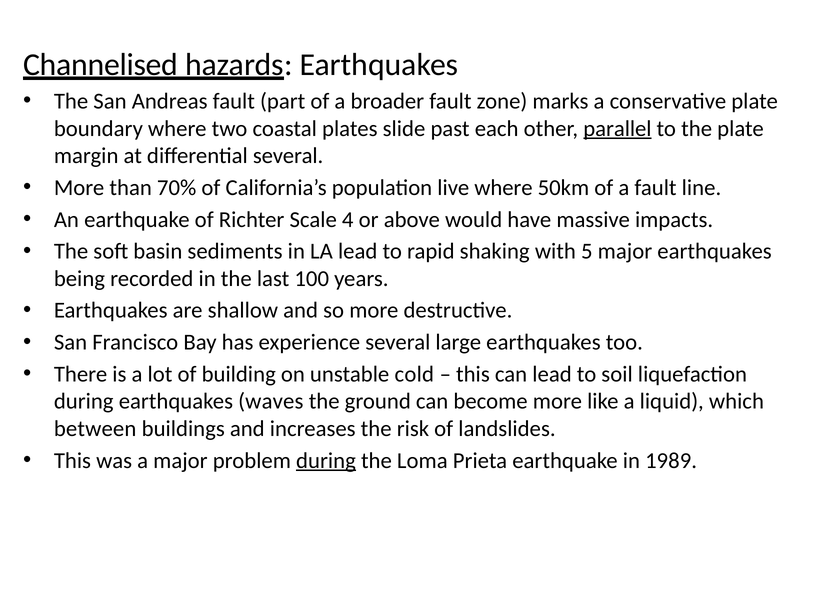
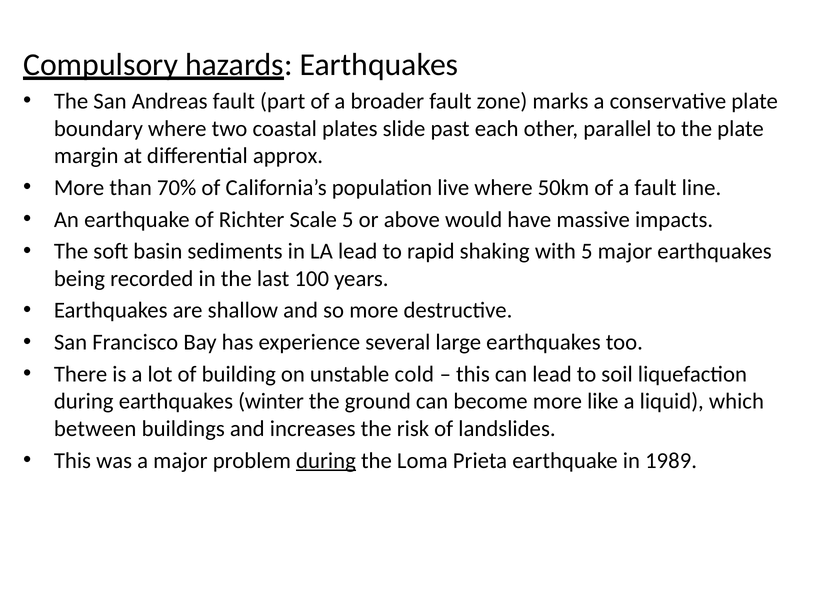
Channelised: Channelised -> Compulsory (101, 64)
parallel underline: present -> none (617, 128)
differential several: several -> approx (288, 156)
Scale 4: 4 -> 5 (348, 219)
waves: waves -> winter (271, 401)
